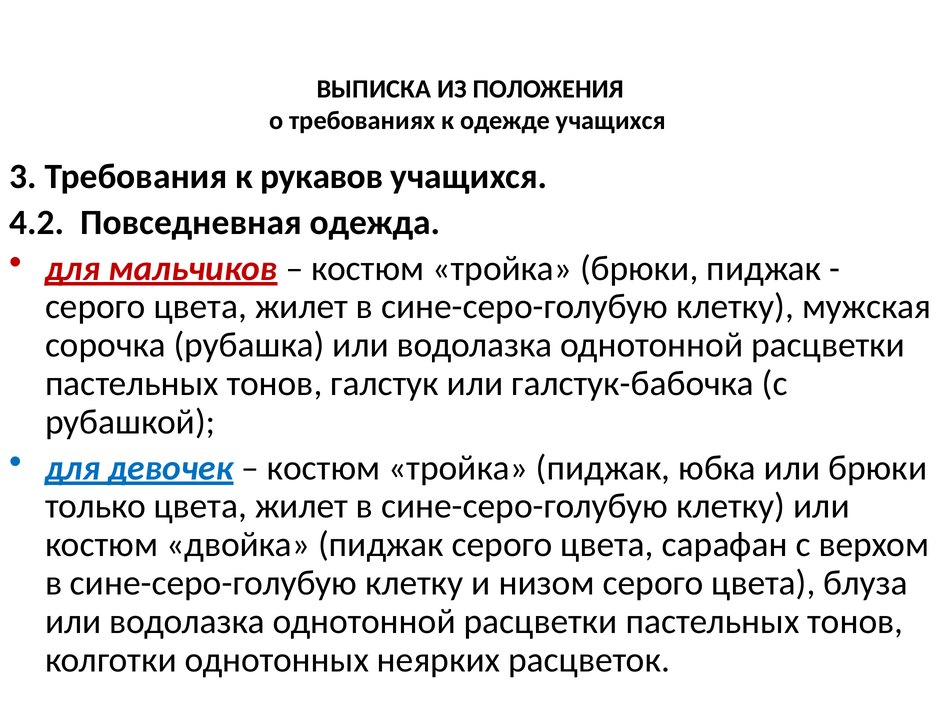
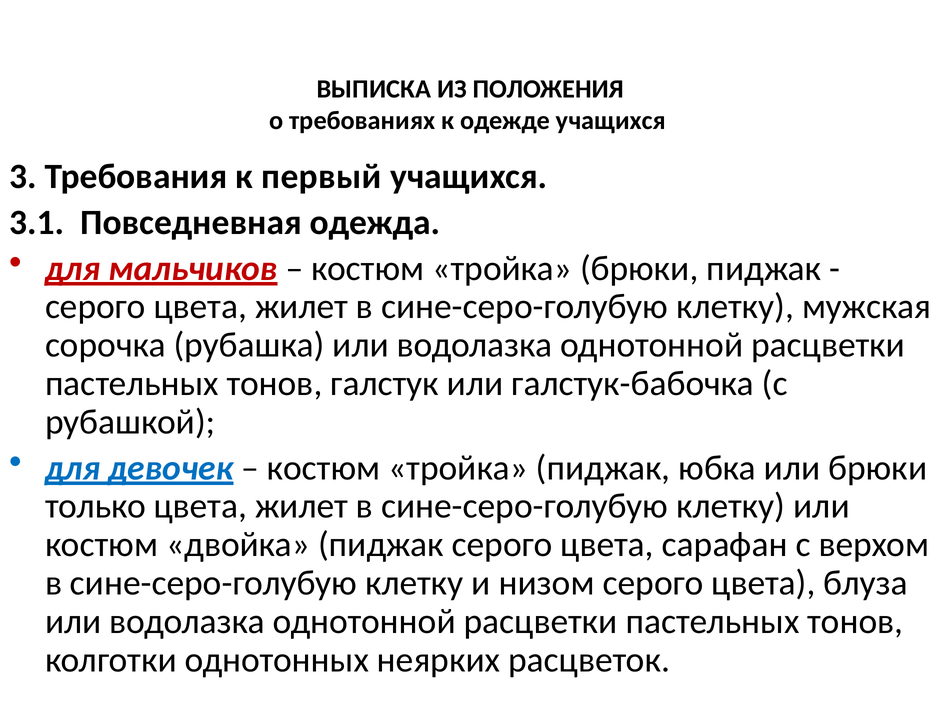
рукавов: рукавов -> первый (321, 177)
4.2: 4.2 -> 3.1 (37, 222)
